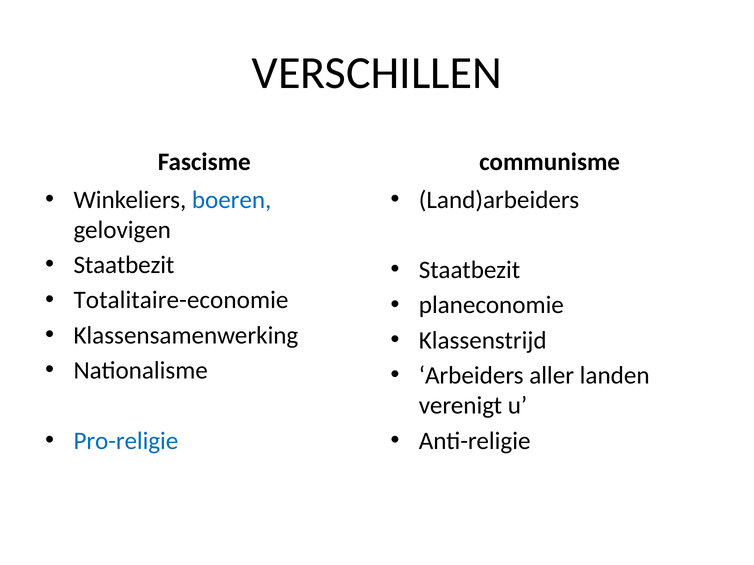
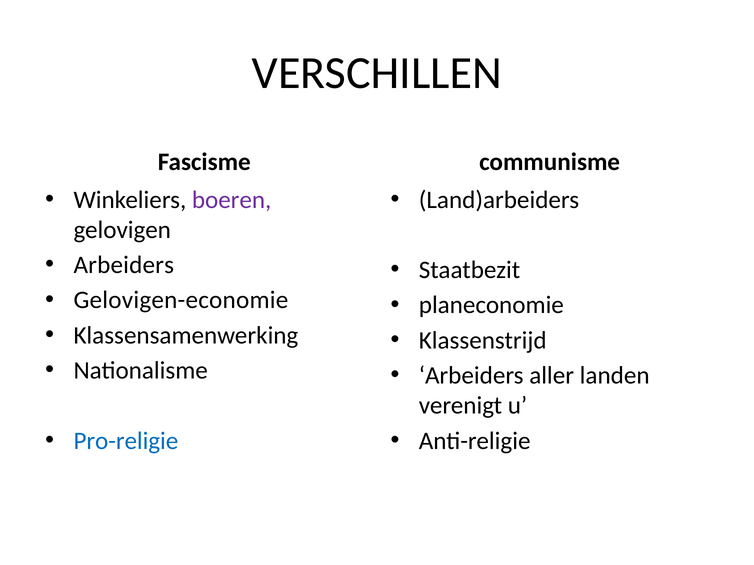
boeren colour: blue -> purple (232, 200)
Staatbezit: Staatbezit -> Arbeiders (124, 265)
Totalitaire-economie: Totalitaire-economie -> Gelovigen-economie (181, 300)
